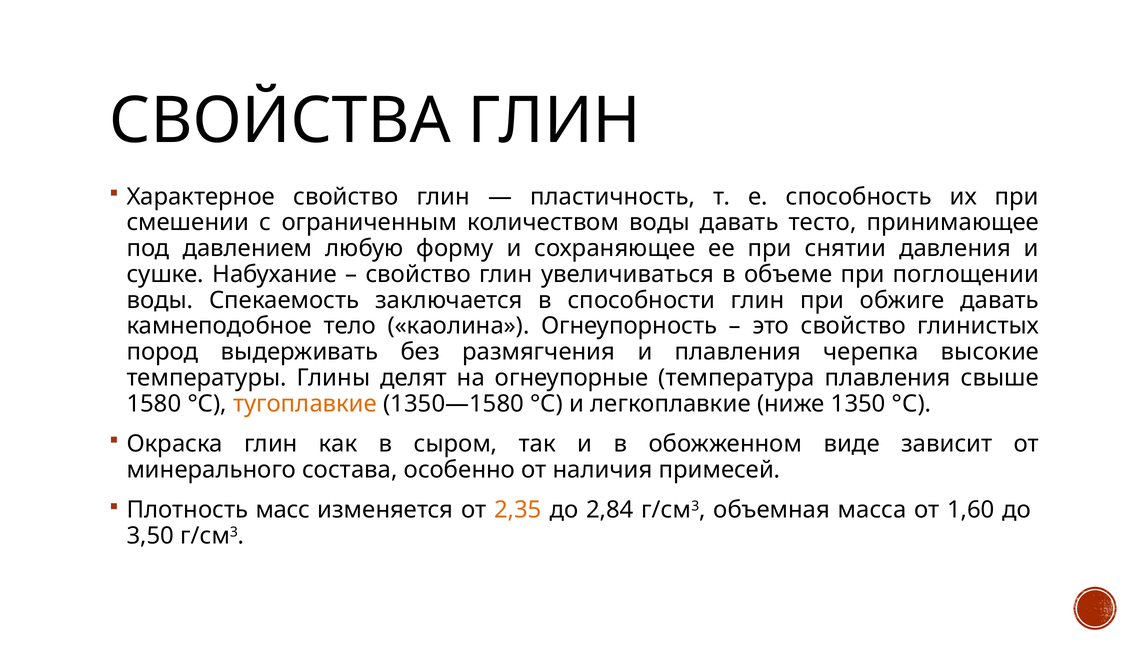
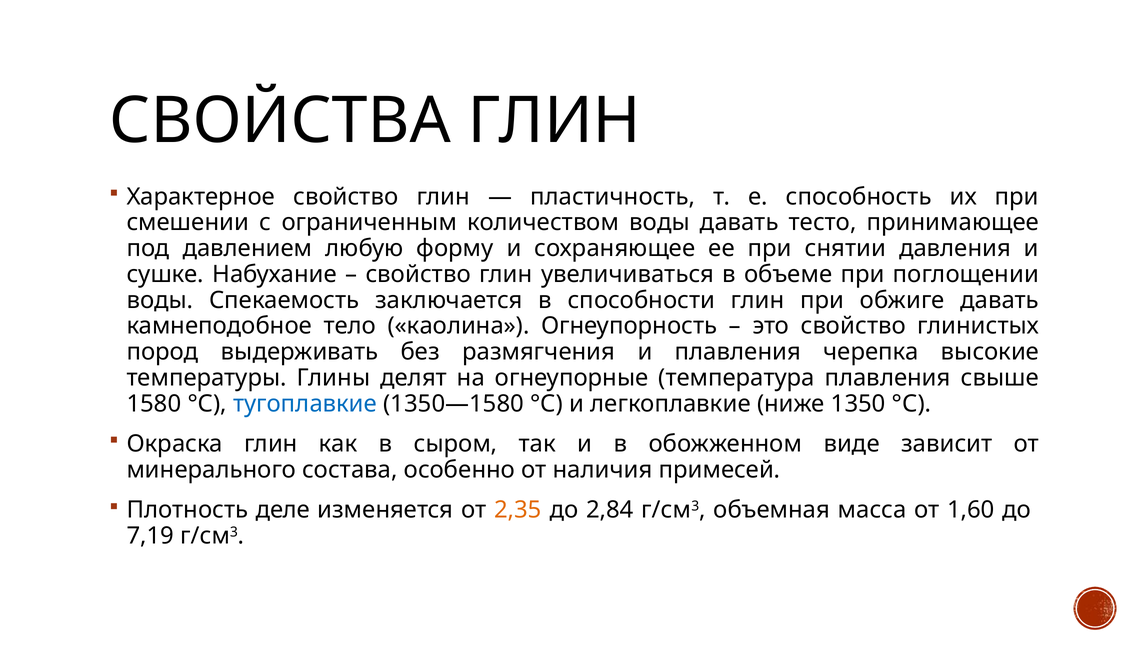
тугоплавкие colour: orange -> blue (305, 404)
масс: масс -> деле (283, 510)
3,50: 3,50 -> 7,19 (150, 536)
